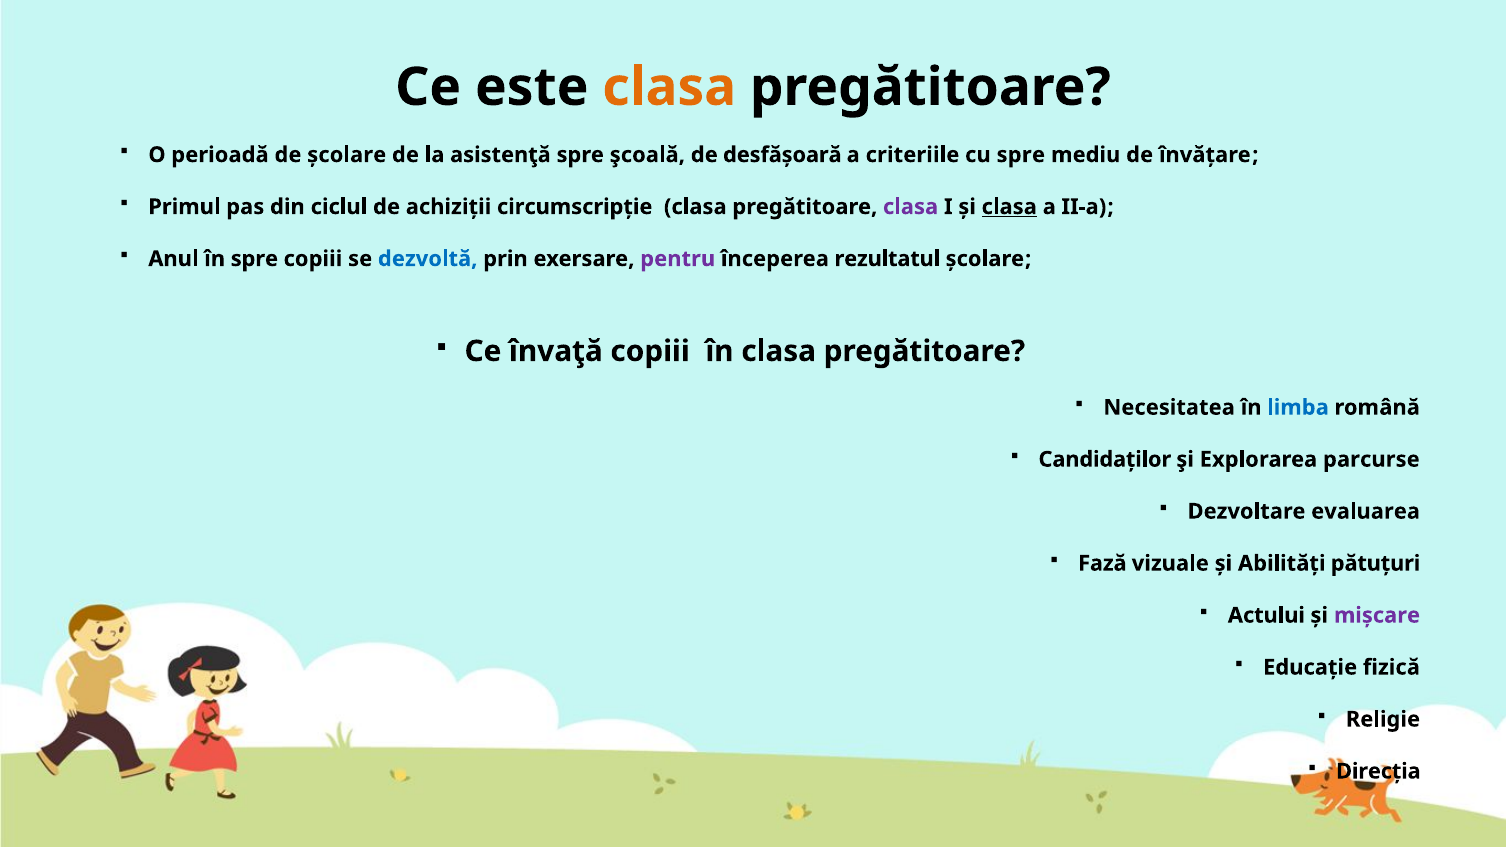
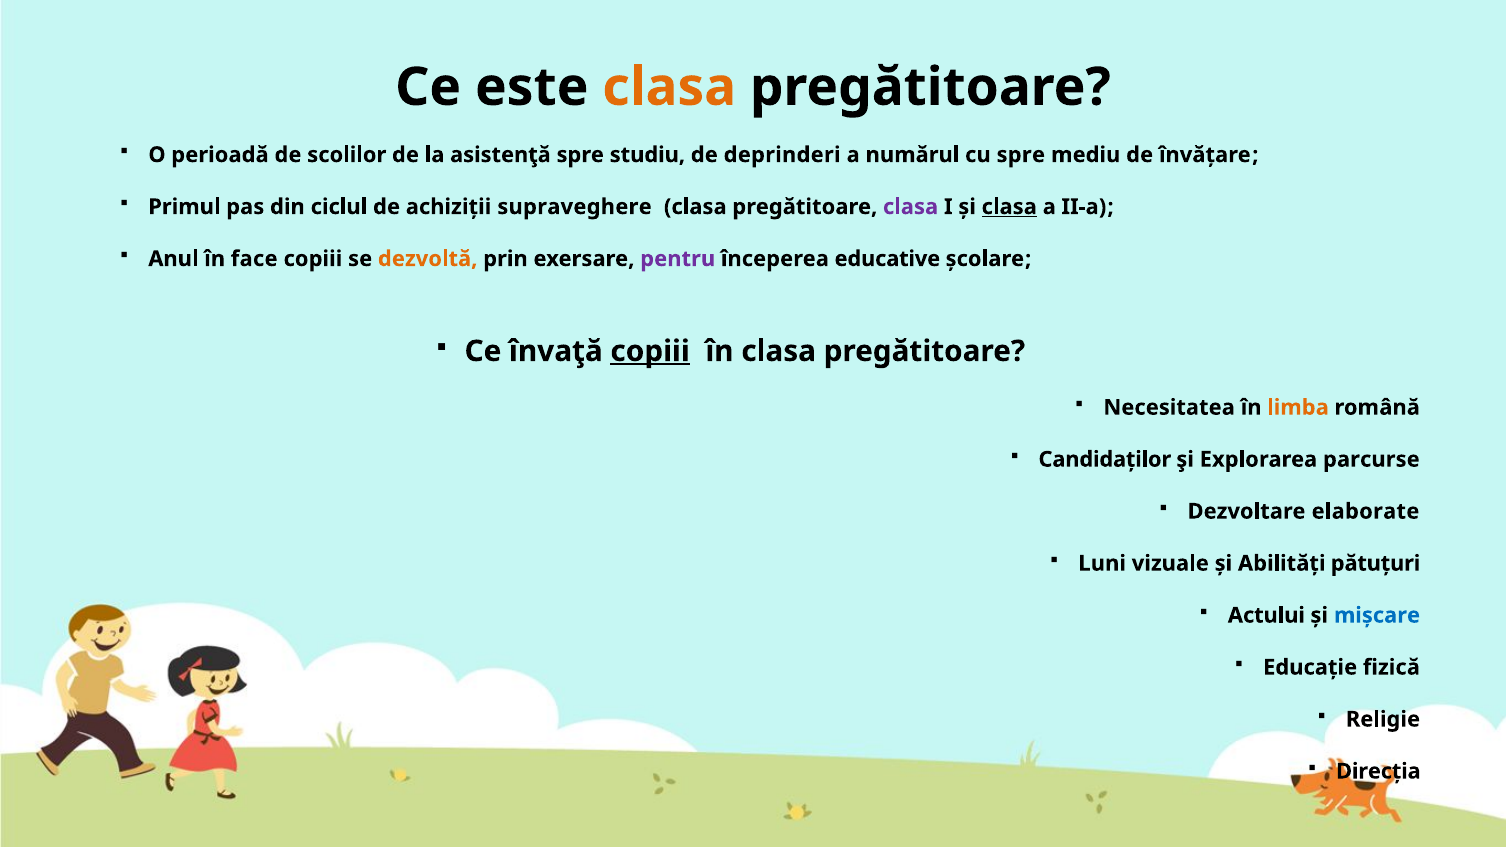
de școlare: școlare -> scolilor (347, 155)
şcoală: şcoală -> studiu (647, 155)
desfășoară: desfășoară -> deprinderi (782, 155)
criteriile: criteriile -> numărul (912, 155)
circumscripție: circumscripție -> supraveghere (575, 207)
în spre: spre -> face (254, 259)
dezvoltă colour: blue -> orange (428, 259)
rezultatul: rezultatul -> educative (887, 259)
copiii underline: none -> present (650, 351)
limba colour: blue -> orange (1298, 408)
evaluarea: evaluarea -> elaborate (1365, 511)
Fază: Fază -> Luni (1102, 563)
mișcare colour: purple -> blue (1377, 615)
